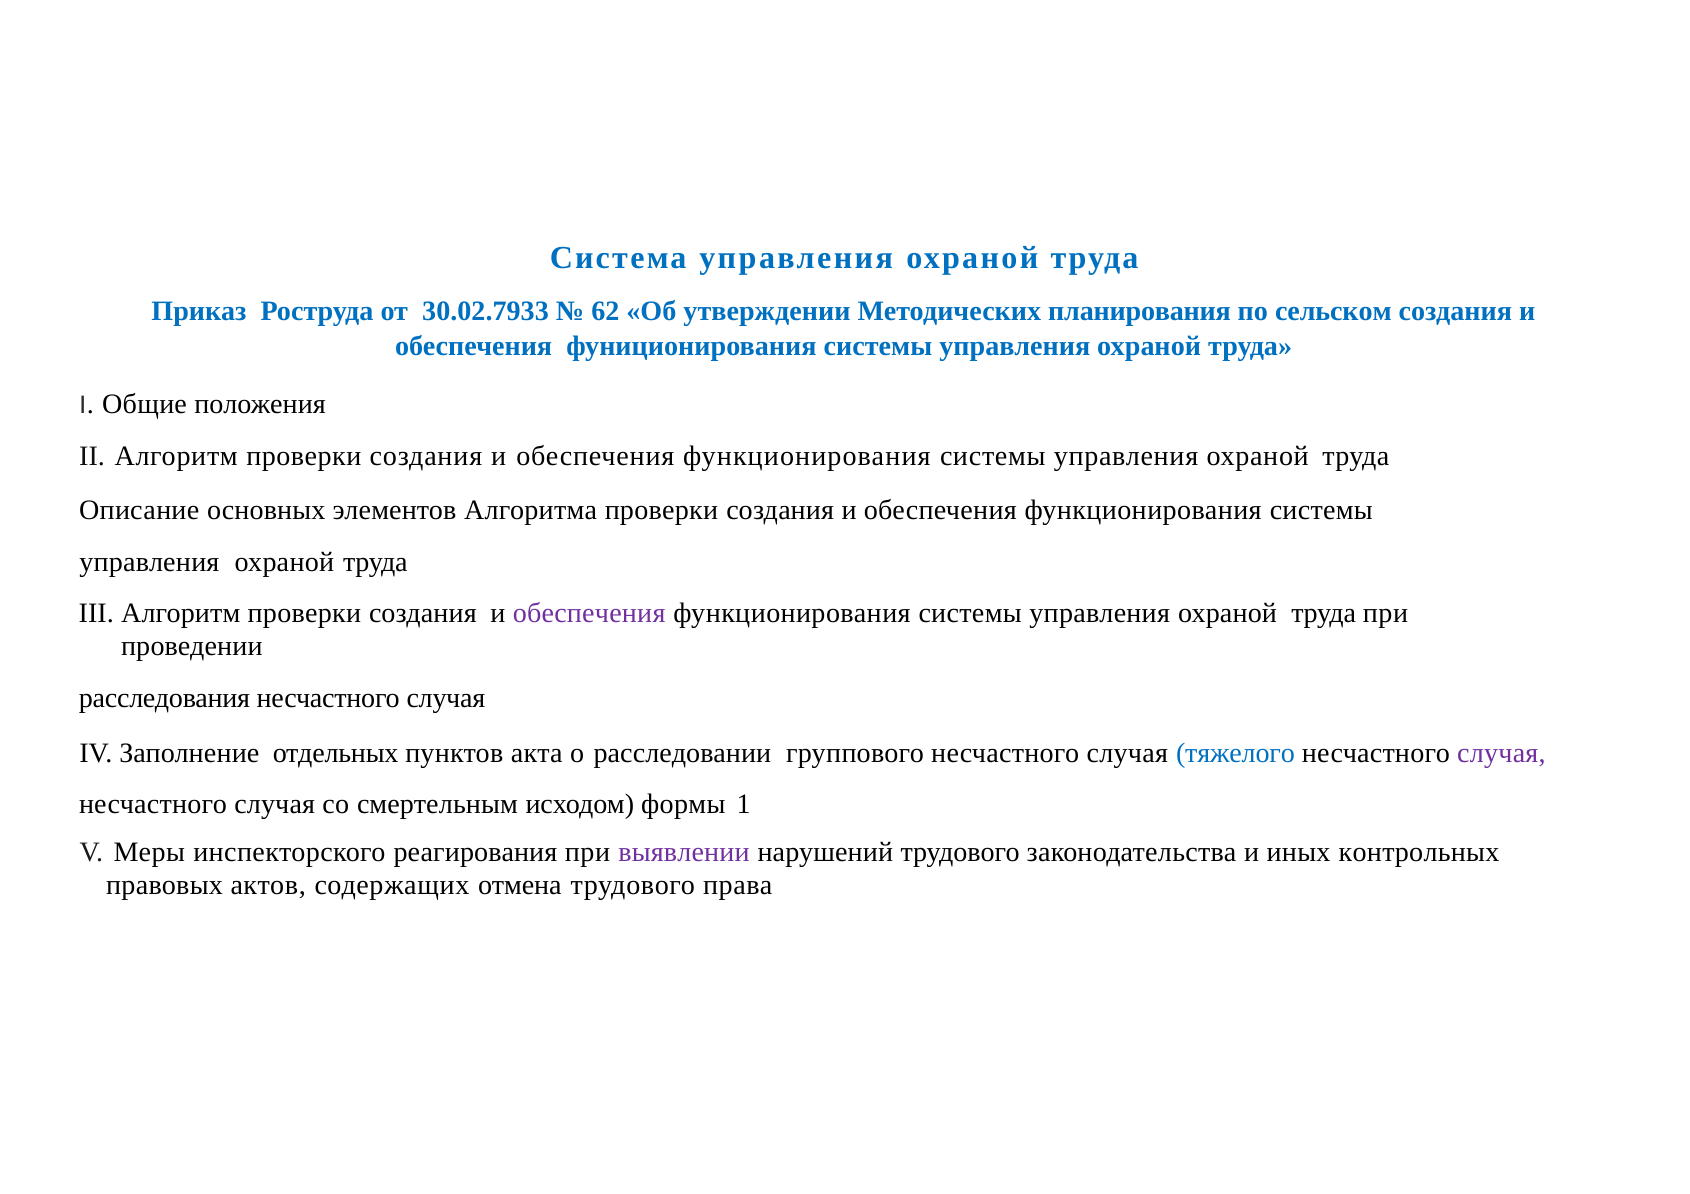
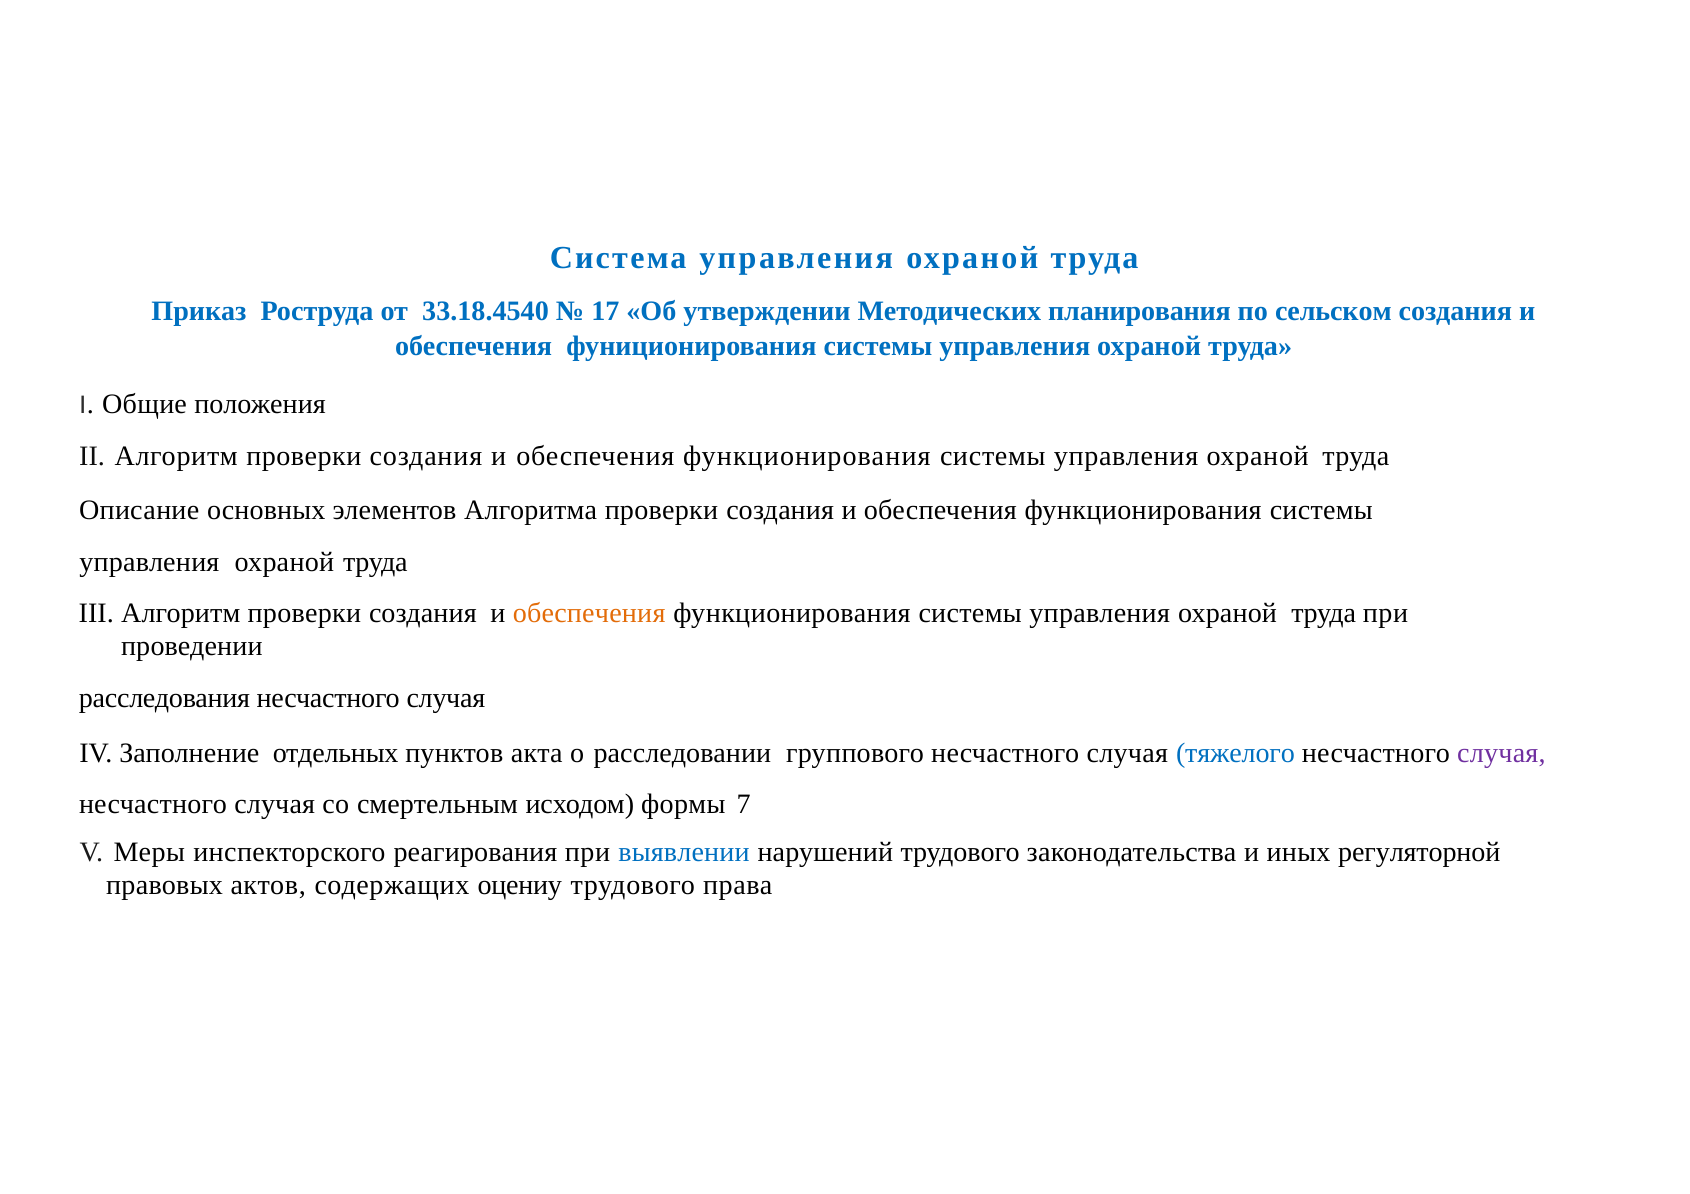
30.02.7933: 30.02.7933 -> 33.18.4540 (486, 311)
62: 62 -> 17 (605, 311)
обеспечения colour: purple -> orange (589, 613)
1: 1 -> 7 (744, 805)
выявлении colour: purple -> blue (684, 852)
контрольных: контрольных -> регуляторной (1419, 852)
отмена: отмена -> оцениу (520, 886)
